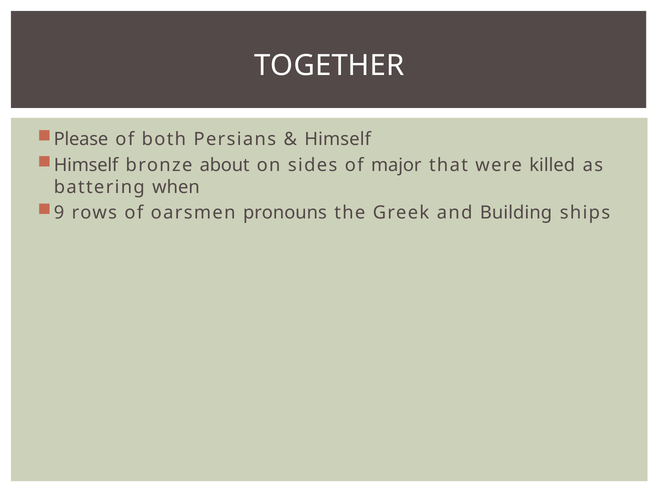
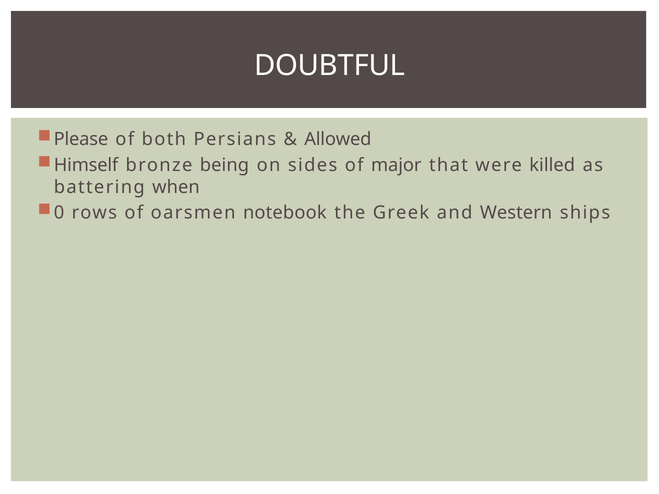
TOGETHER: TOGETHER -> DOUBTFUL (330, 66)
Himself: Himself -> Allowed (338, 139)
about: about -> being (224, 165)
9: 9 -> 0 (59, 213)
pronouns: pronouns -> notebook (285, 213)
Building: Building -> Western (516, 213)
